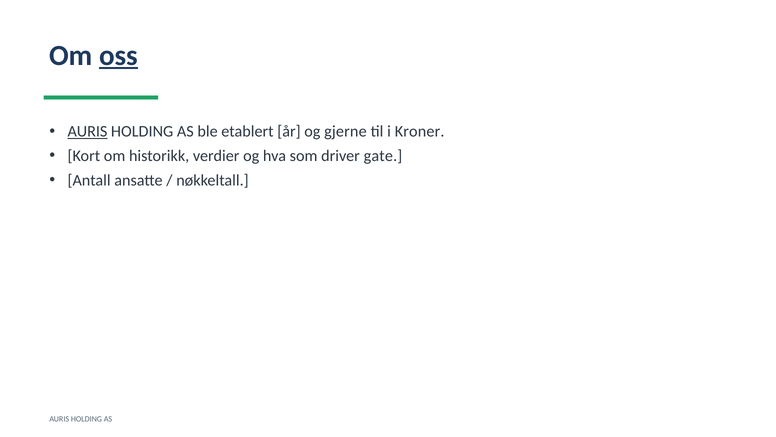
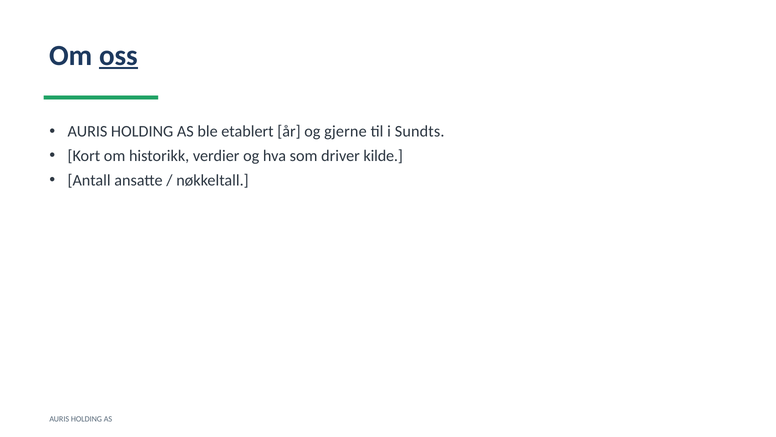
AURIS underline: present -> none (87, 131)
Kroner: Kroner -> Sundts (420, 131)
gate: gate -> kilde (383, 156)
